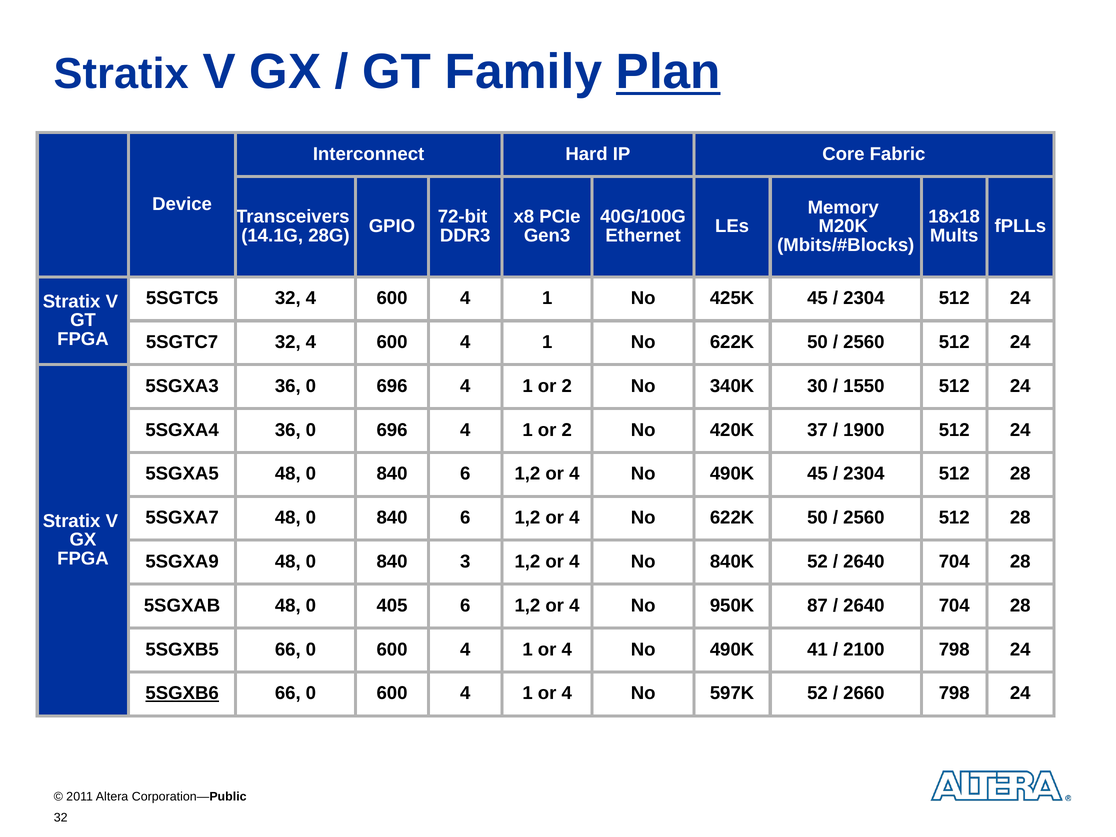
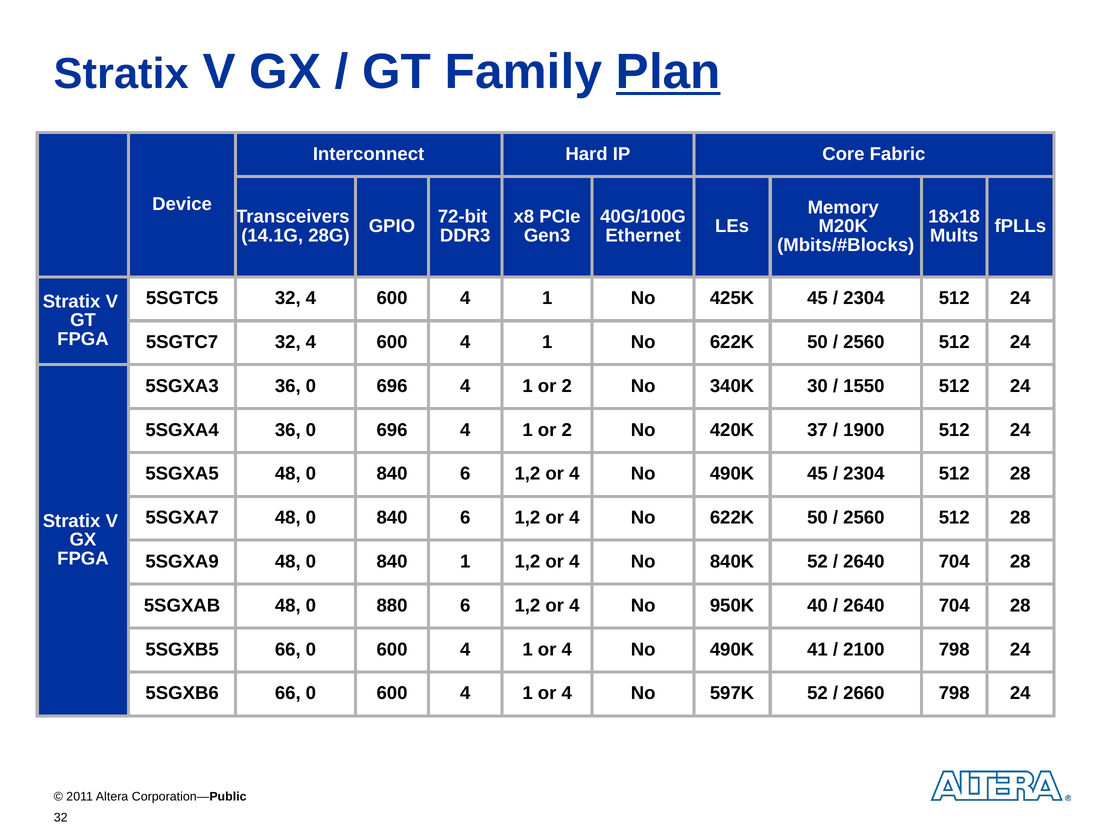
840 3: 3 -> 1 (465, 562)
405: 405 -> 880 (392, 606)
87: 87 -> 40 (817, 606)
5SGXB6 underline: present -> none (182, 693)
